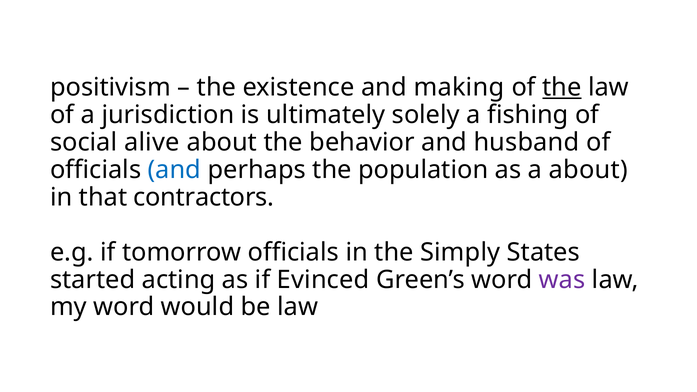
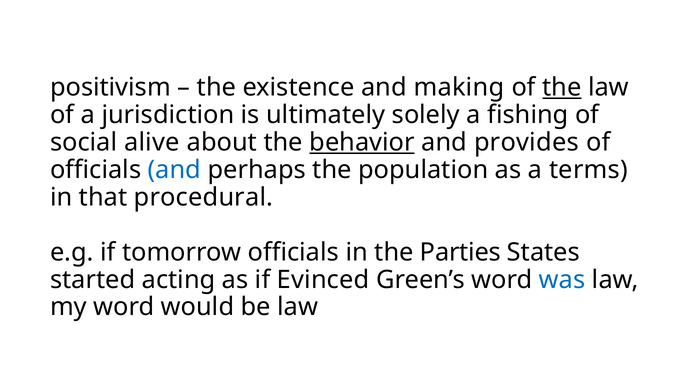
behavior underline: none -> present (362, 142)
husband: husband -> provides (526, 142)
a about: about -> terms (588, 170)
contractors: contractors -> procedural (203, 197)
Simply: Simply -> Parties (460, 252)
was colour: purple -> blue (562, 280)
